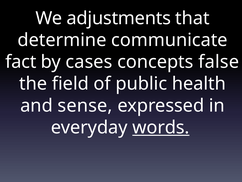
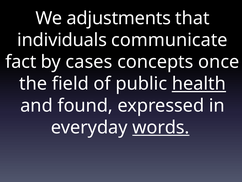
determine: determine -> individuals (62, 40)
false: false -> once (219, 62)
health underline: none -> present (199, 84)
sense: sense -> found (85, 105)
